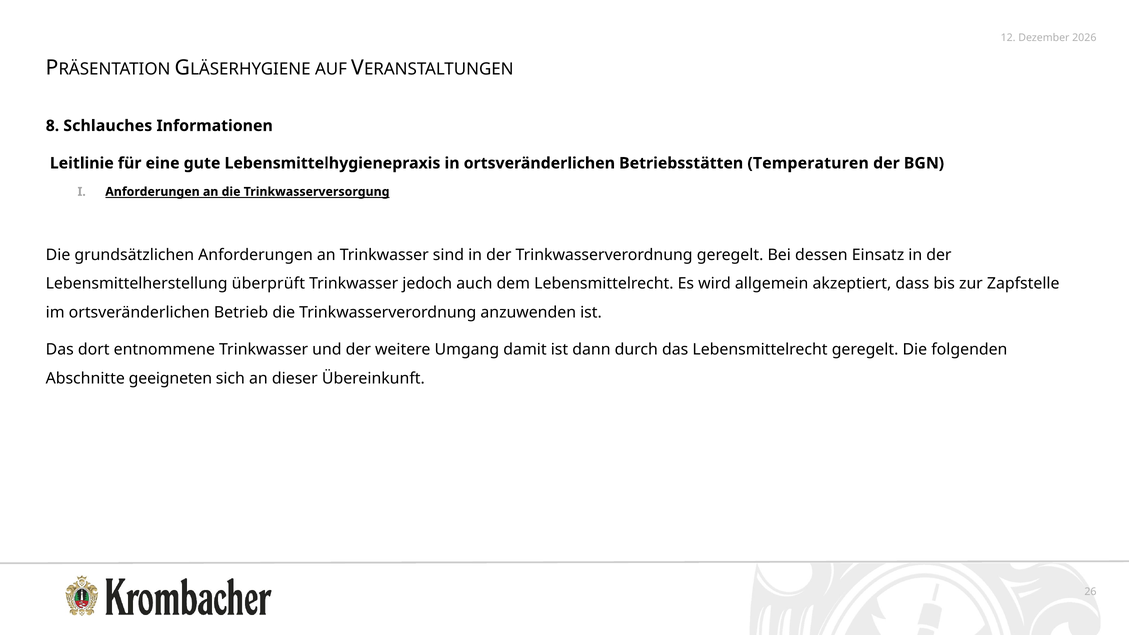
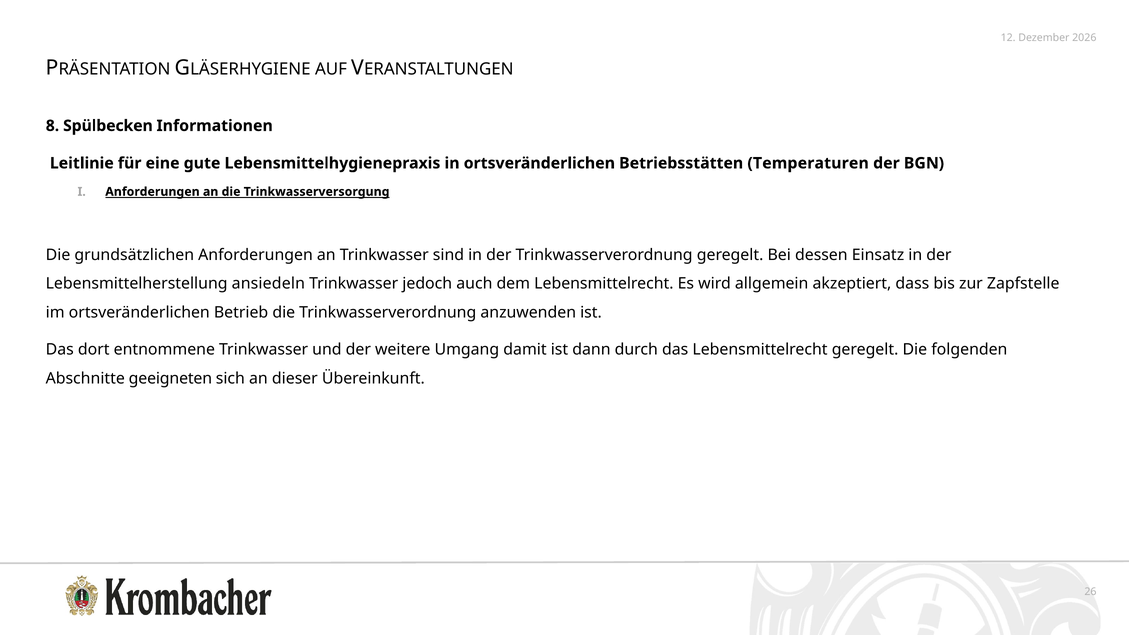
Schlauches: Schlauches -> Spülbecken (108, 126)
überprüft: überprüft -> ansiedeln (268, 284)
